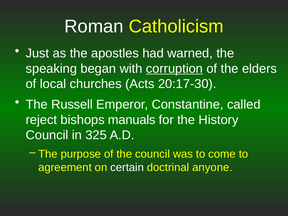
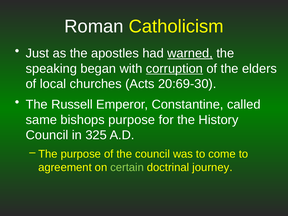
warned underline: none -> present (190, 53)
20:17-30: 20:17-30 -> 20:69-30 (187, 84)
reject: reject -> same (41, 120)
bishops manuals: manuals -> purpose (132, 120)
certain colour: white -> light green (127, 167)
anyone: anyone -> journey (212, 167)
